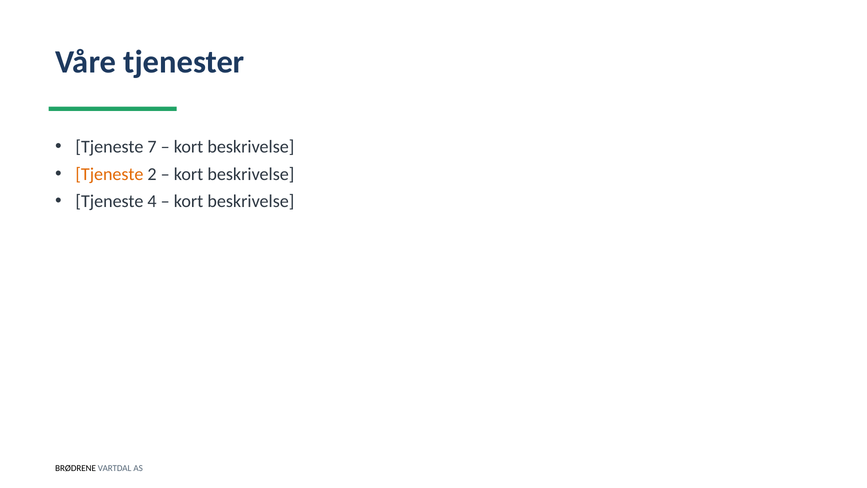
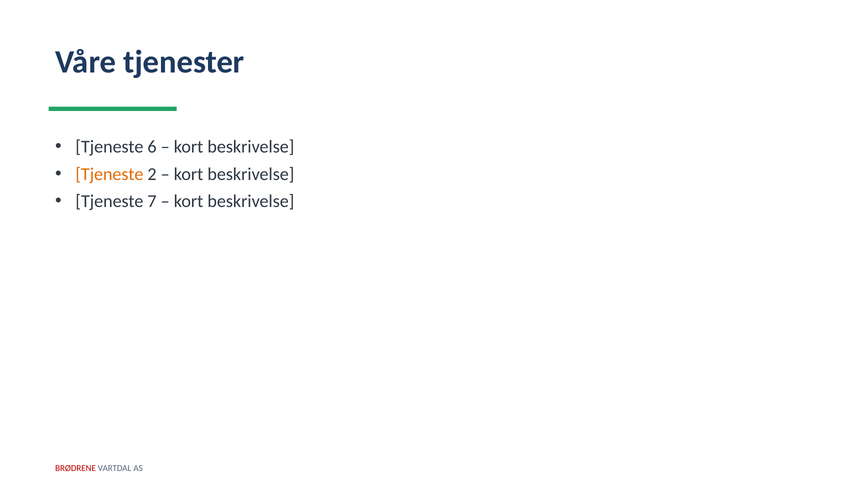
7: 7 -> 6 (152, 147)
4: 4 -> 7 (152, 201)
BRØDRENE colour: black -> red (76, 468)
